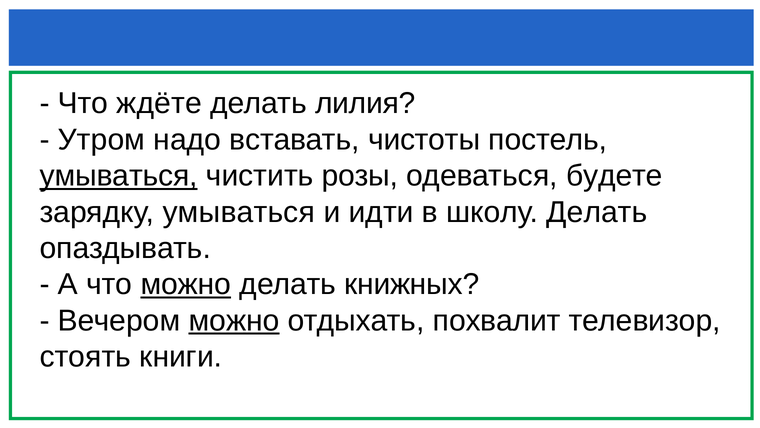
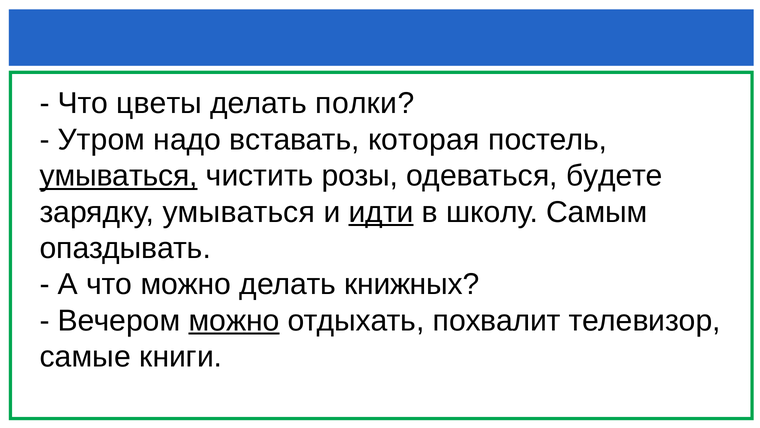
ждёте: ждёте -> цветы (159, 103)
лилия: лилия -> полки (365, 103)
чистоты: чистоты -> которая (424, 140)
идти underline: none -> present (381, 212)
школу Делать: Делать -> Самым (597, 212)
можно underline: present -> none (186, 284)
стоять: стоять -> самые (85, 357)
